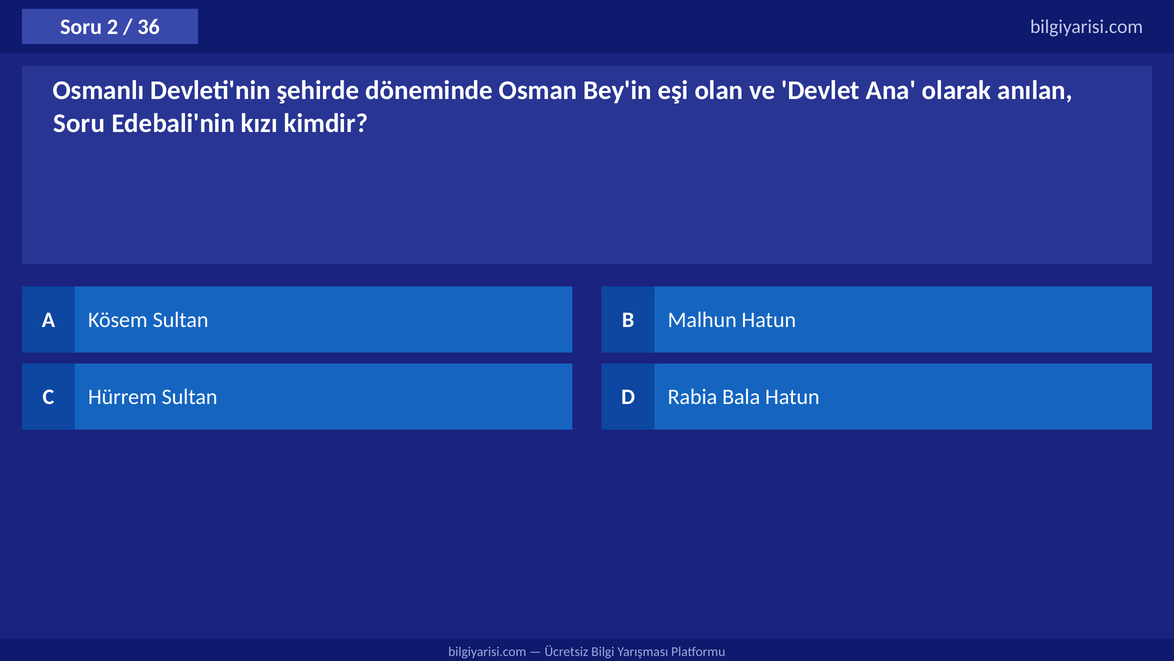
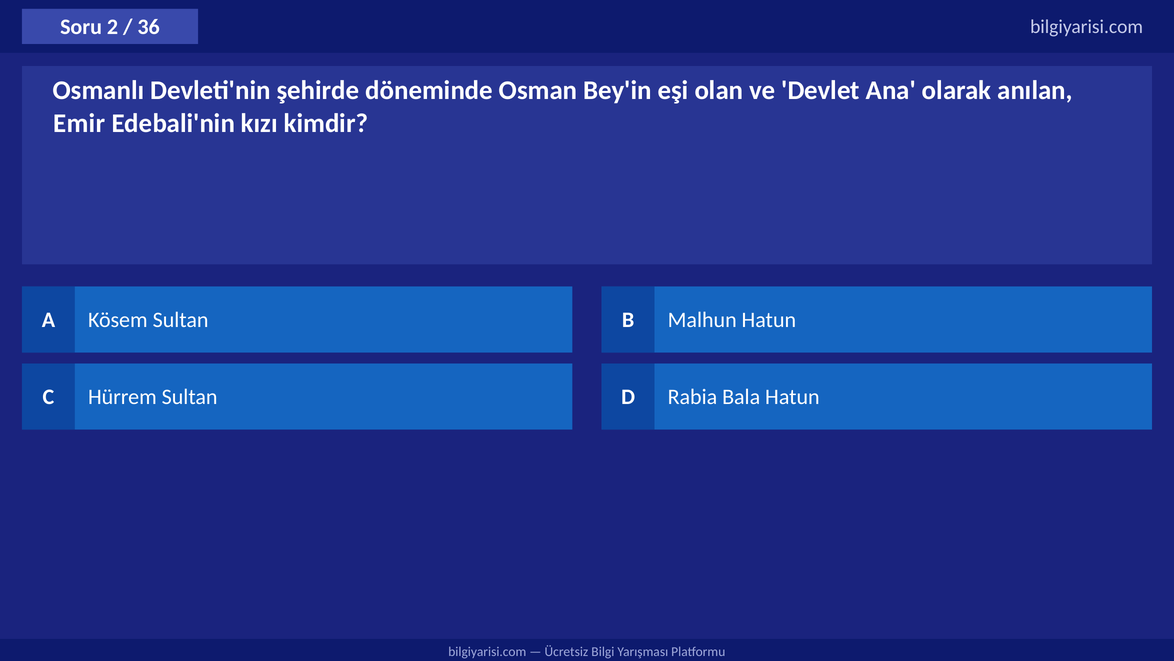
Soru: Soru -> Emir (79, 123)
